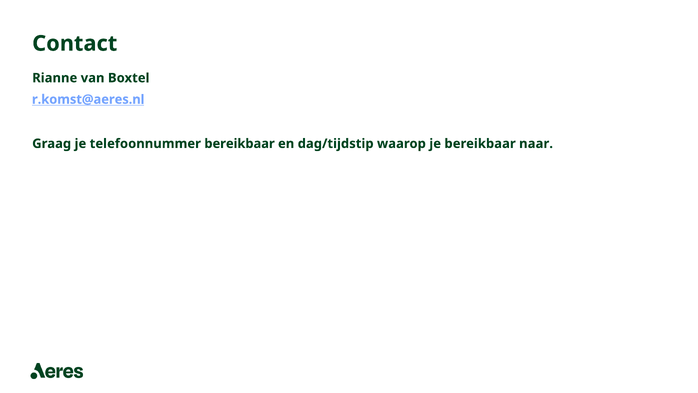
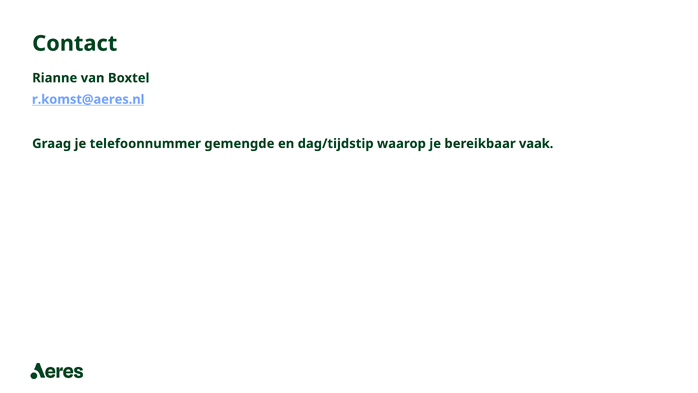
telefoonnummer bereikbaar: bereikbaar -> gemengde (239, 144)
naar: naar -> vaak (536, 144)
